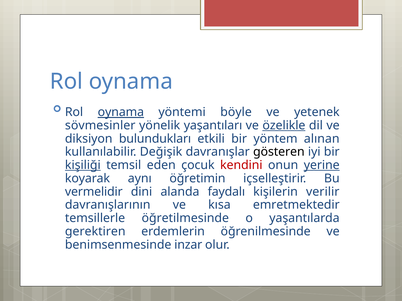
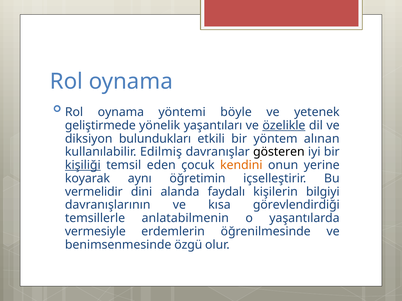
oynama underline: present -> none (121, 112)
sövmesinler: sövmesinler -> geliştirmede (100, 126)
Değişik: Değişik -> Edilmiş (161, 152)
kendini colour: red -> orange (241, 165)
yerine underline: present -> none (322, 165)
verilir: verilir -> bilgiyi (323, 192)
emretmektedir: emretmektedir -> görevlendirdiği (296, 205)
öğretilmesinde: öğretilmesinde -> anlatabilmenin (185, 219)
gerektiren: gerektiren -> vermesiyle (95, 232)
inzar: inzar -> özgü (188, 245)
